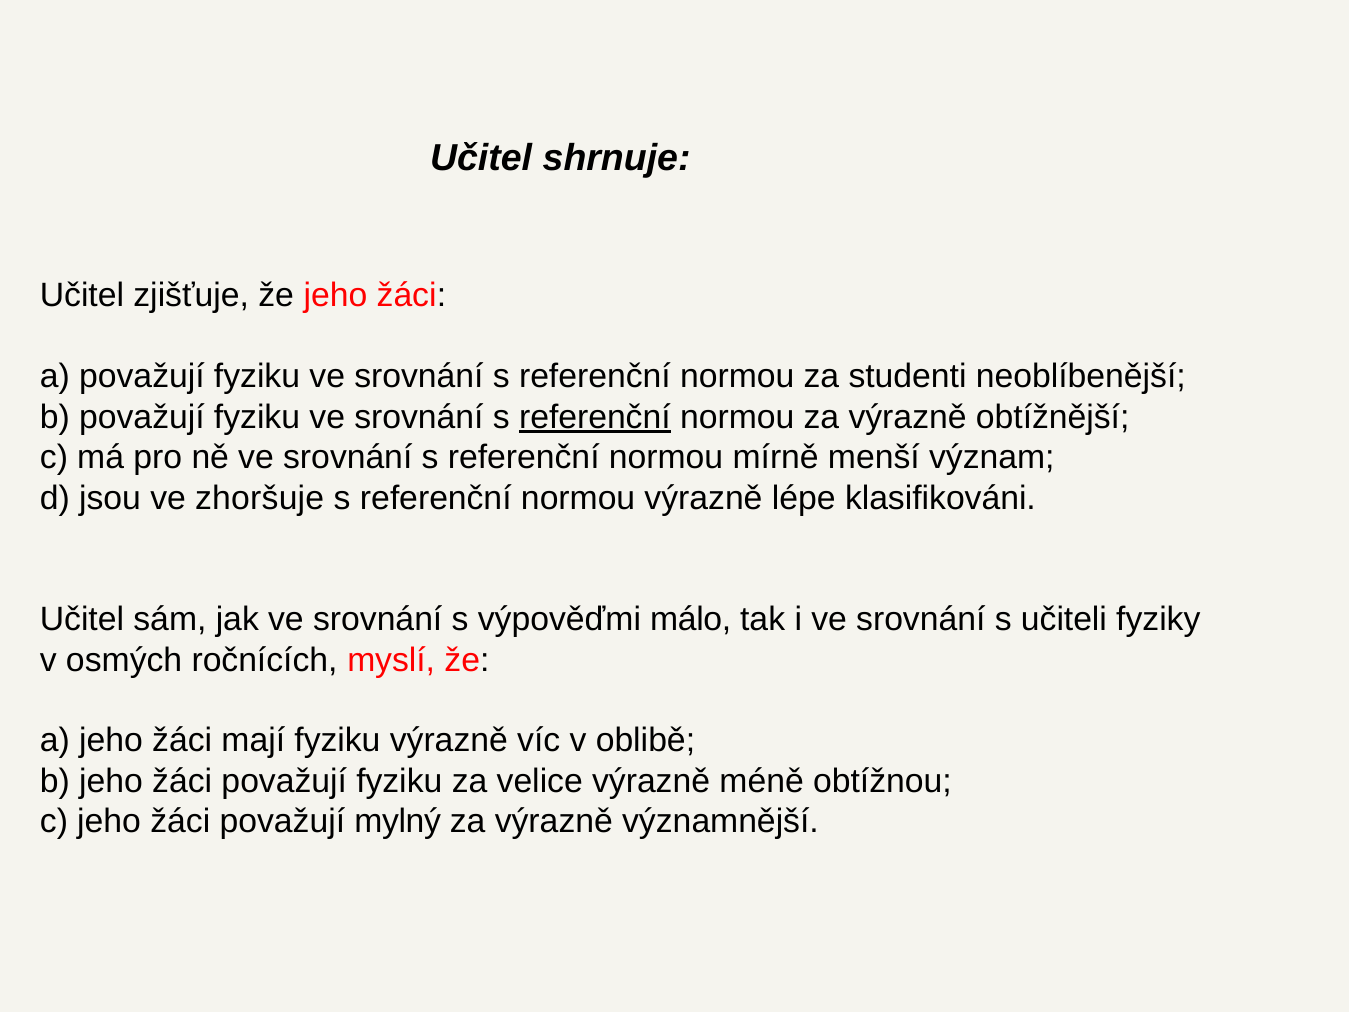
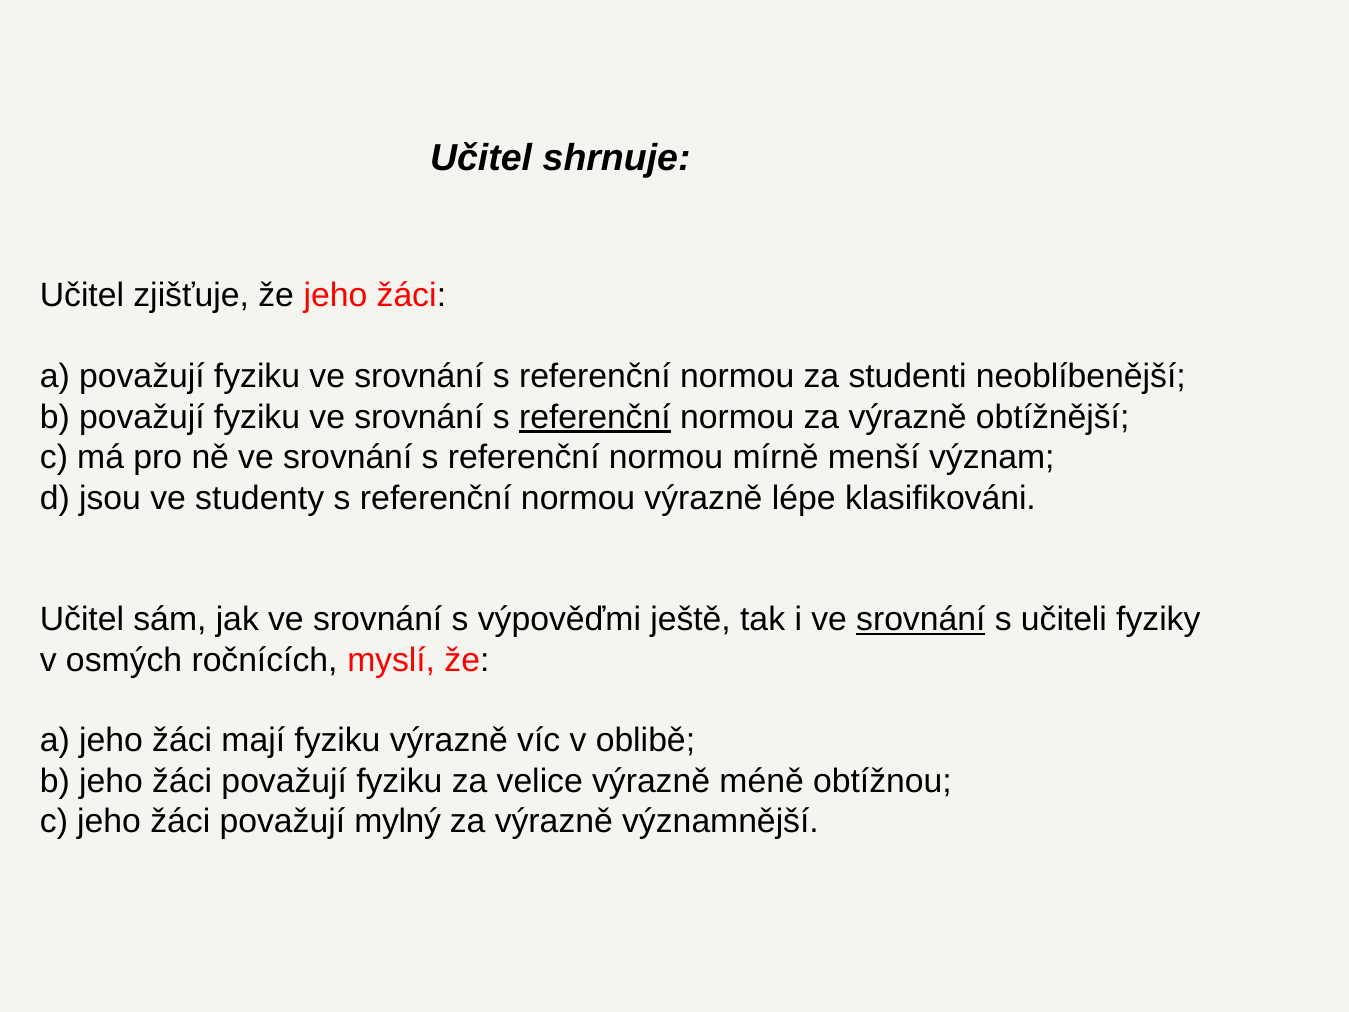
zhoršuje: zhoršuje -> studenty (260, 498)
málo: málo -> ještě (691, 619)
srovnání underline: none -> present (921, 619)
